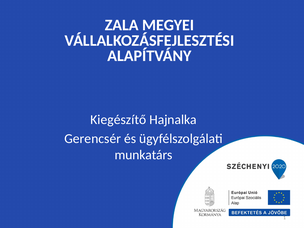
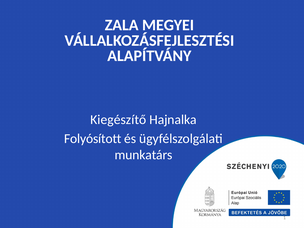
Gerencsér: Gerencsér -> Folyósított (93, 139)
